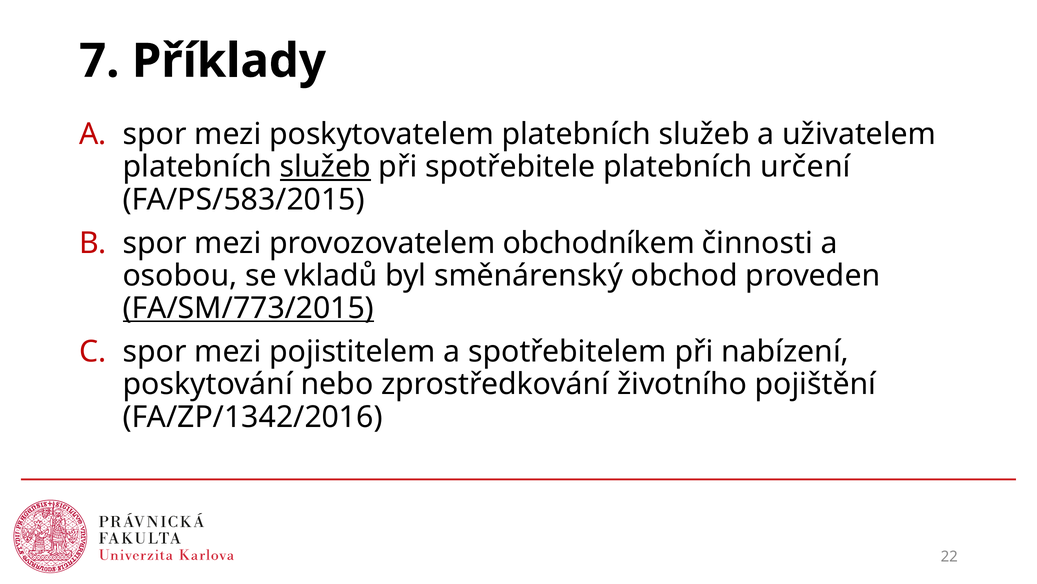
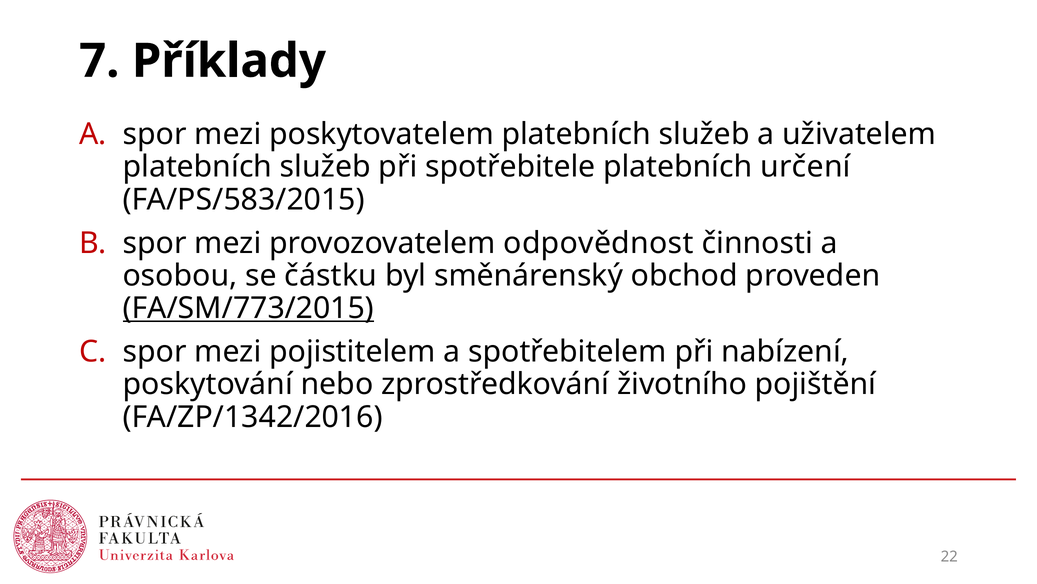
služeb underline: present -> none (325, 167)
obchodníkem: obchodníkem -> odpovědnost (599, 243)
vkladů: vkladů -> částku (331, 275)
